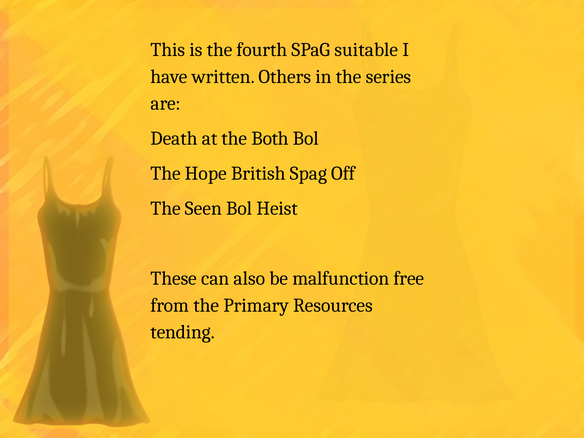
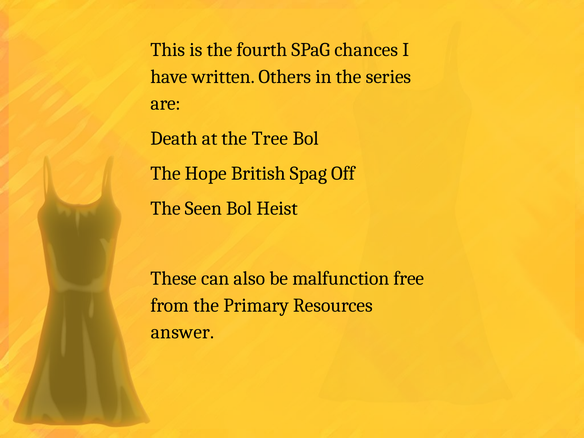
suitable: suitable -> chances (366, 50)
Both: Both -> Tree (270, 139)
tending: tending -> answer (183, 332)
